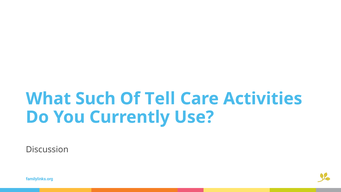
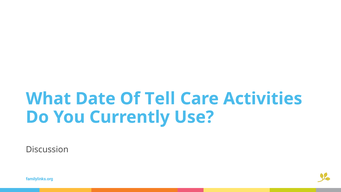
Such: Such -> Date (95, 99)
